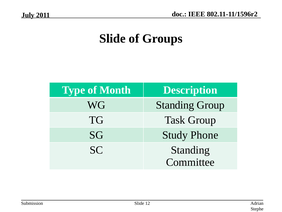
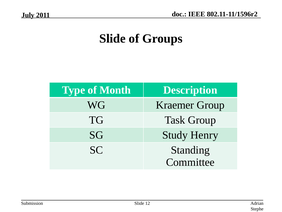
WG Standing: Standing -> Kraemer (175, 105)
Phone: Phone -> Henry (204, 135)
